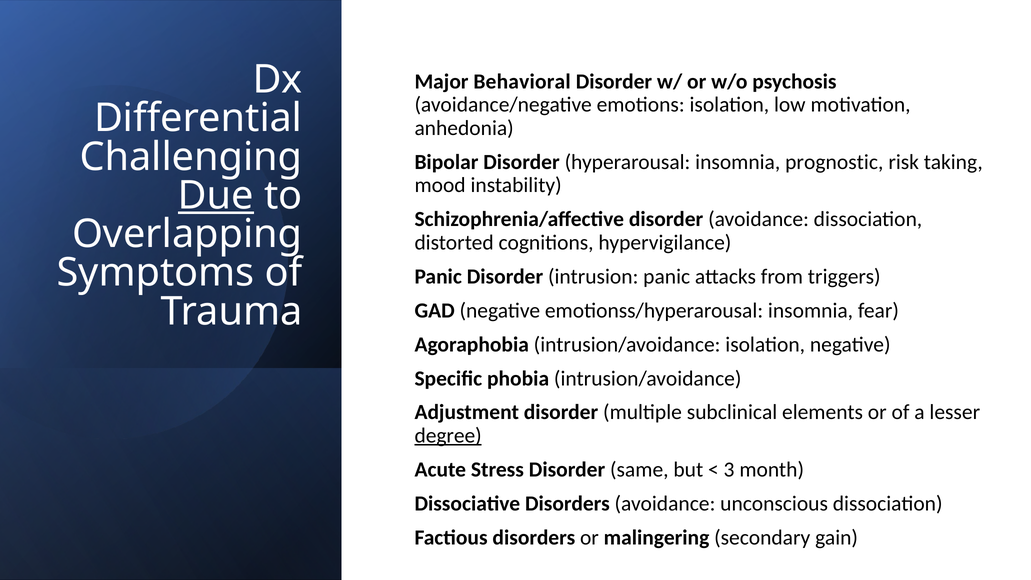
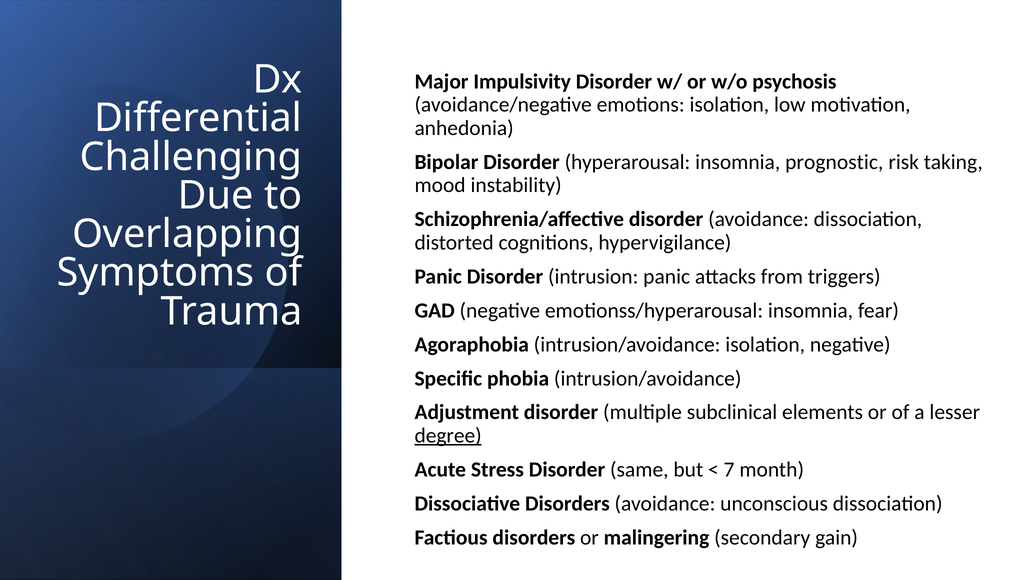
Behavioral: Behavioral -> Impulsivity (522, 82)
Due underline: present -> none (216, 196)
3: 3 -> 7 (729, 470)
